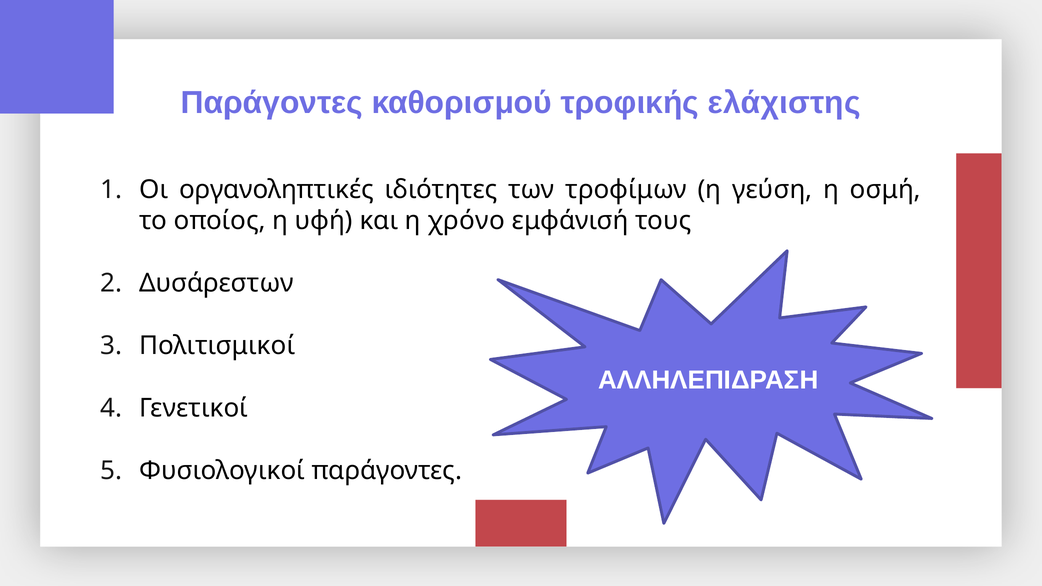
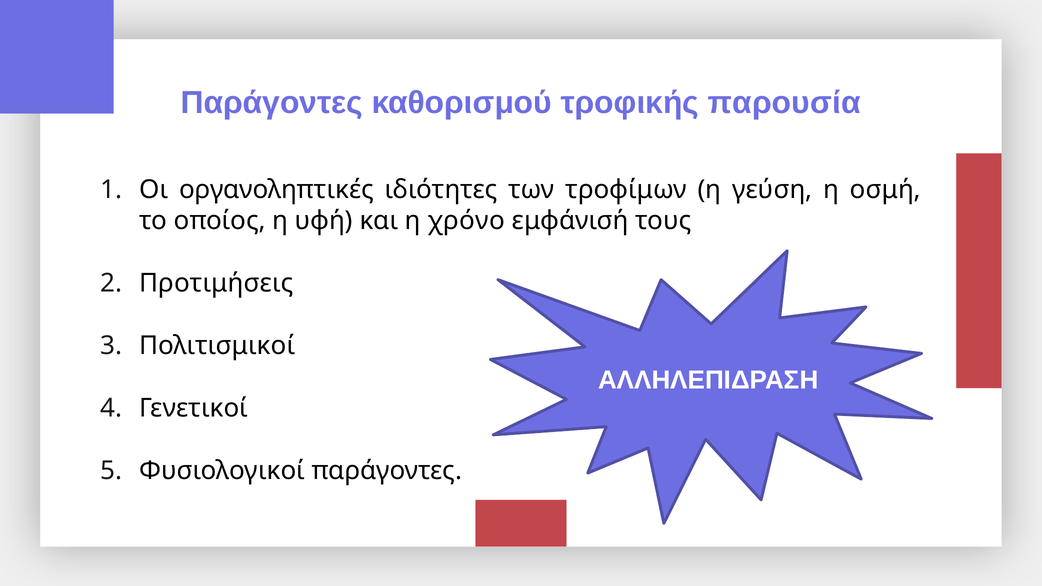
ελάχιστης: ελάχιστης -> παρουσία (784, 103)
Δυσάρεστων: Δυσάρεστων -> Προτιμήσεις (216, 283)
